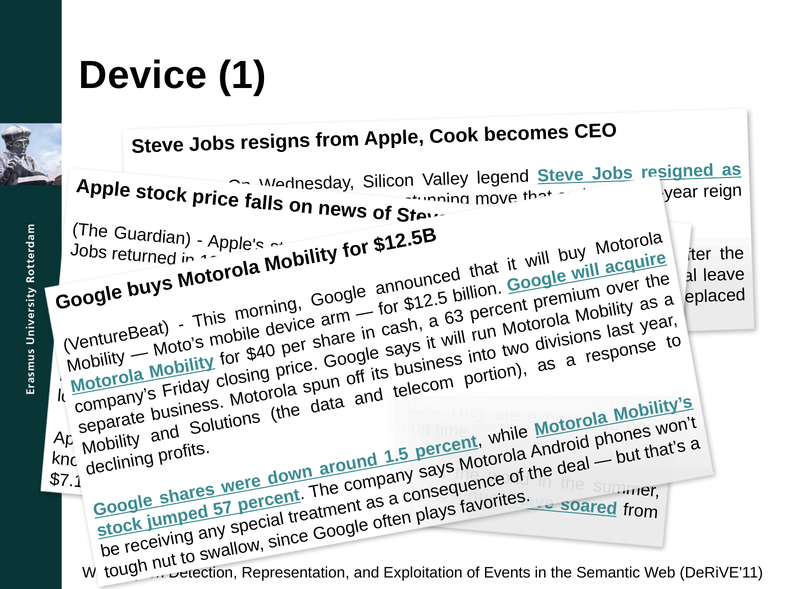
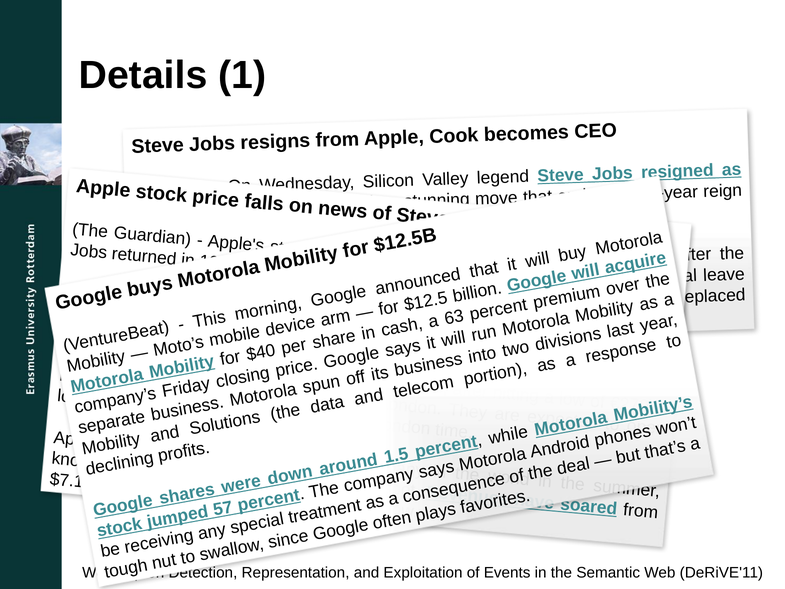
Device: Device -> Details (143, 75)
